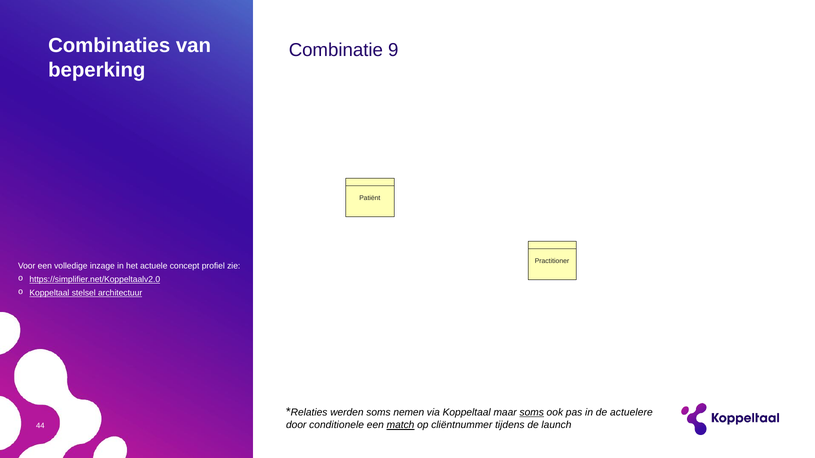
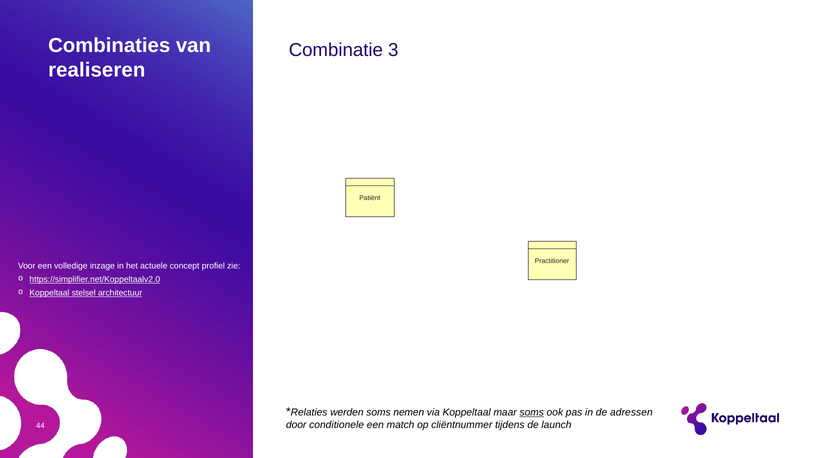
9: 9 -> 3 (393, 50)
beperking: beperking -> realiseren (97, 70)
actuelere: actuelere -> adressen (631, 413)
match underline: present -> none (401, 426)
